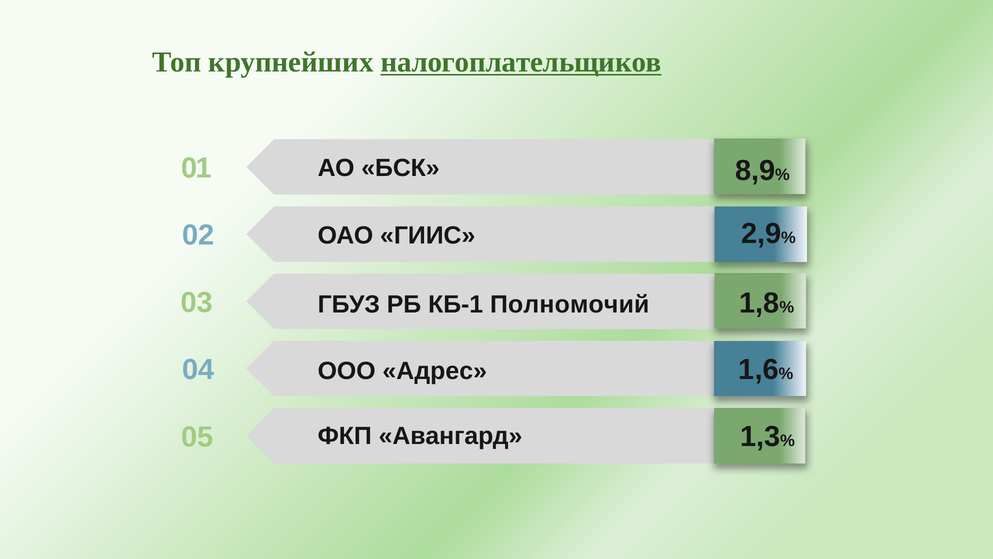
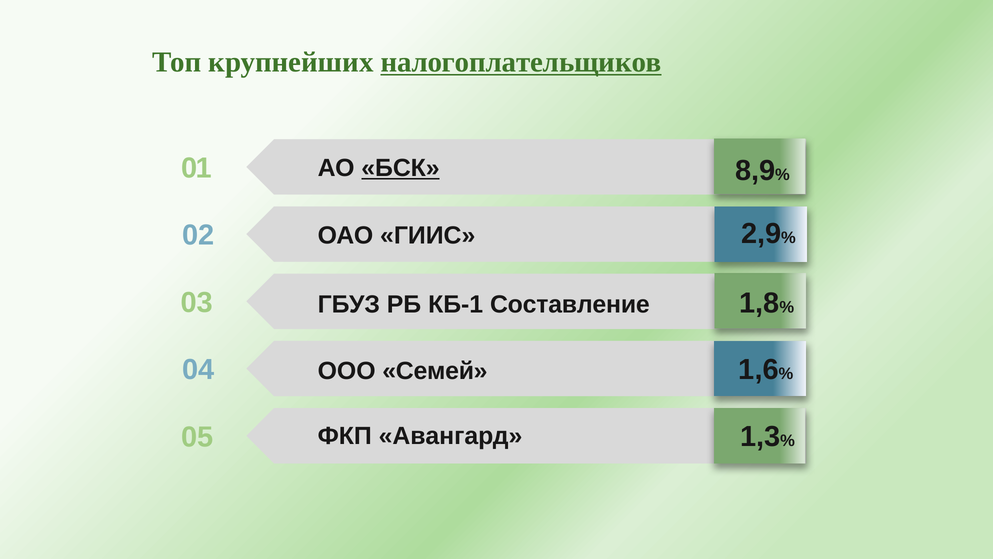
БСК underline: none -> present (400, 168)
Полномочий: Полномочий -> Составление (570, 304)
Адрес: Адрес -> Семей (435, 371)
